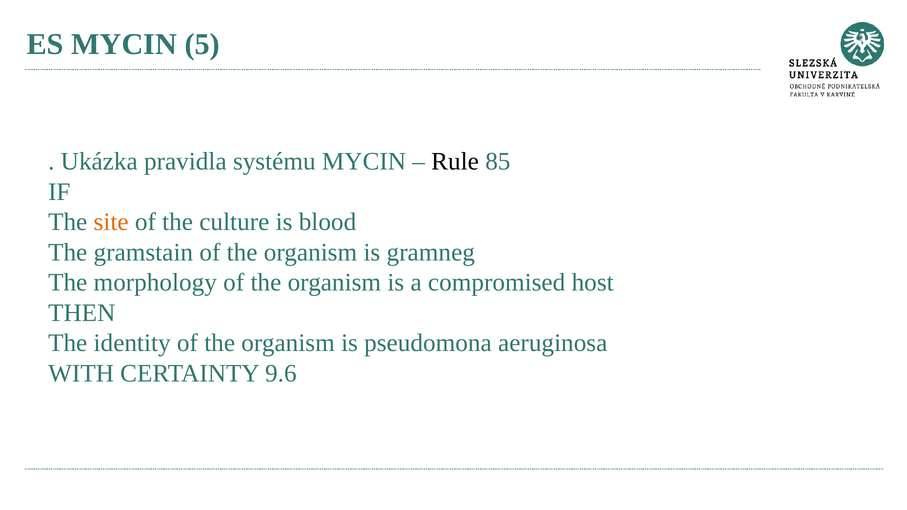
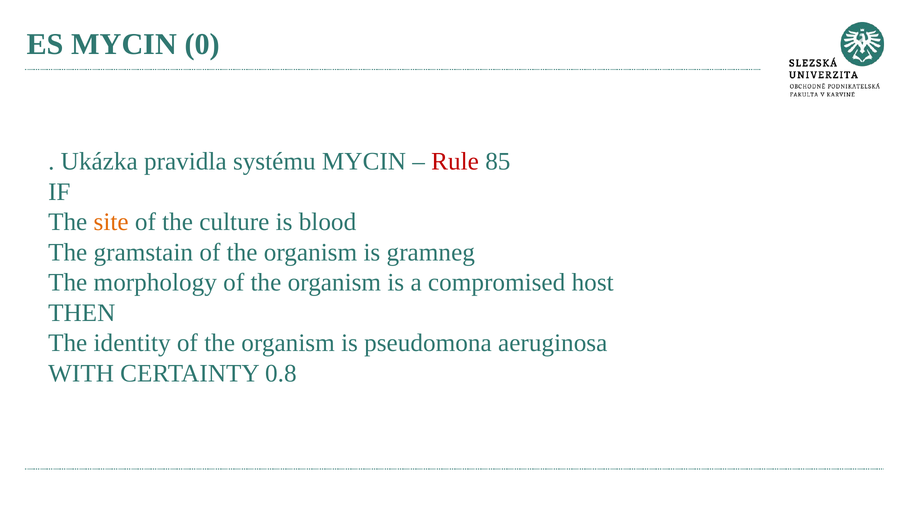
5: 5 -> 0 (202, 44)
Rule colour: black -> red (455, 162)
9.6: 9.6 -> 0.8 (281, 373)
